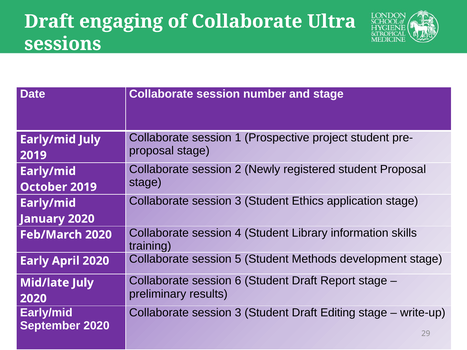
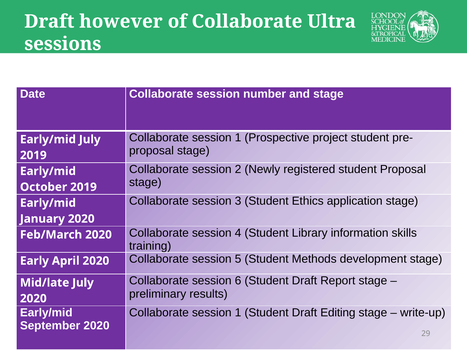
engaging: engaging -> however (121, 21)
3: 3 -> 1 (238, 313)
